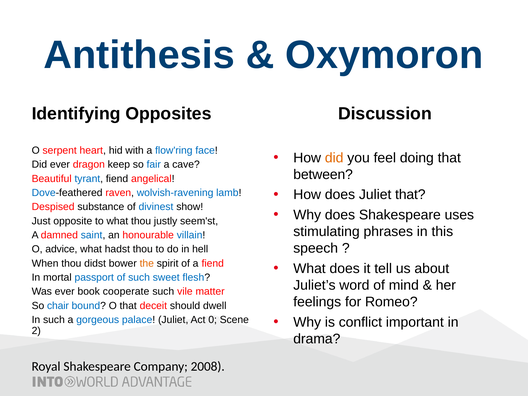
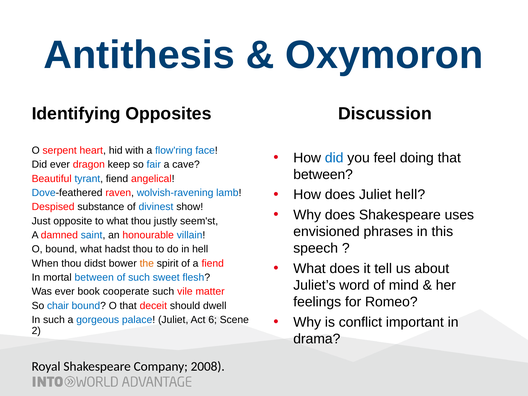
did colour: orange -> blue (334, 158)
Juliet that: that -> hell (410, 195)
stimulating: stimulating -> envisioned (327, 232)
O advice: advice -> bound (61, 249)
mortal passport: passport -> between (94, 277)
0: 0 -> 6 (213, 320)
